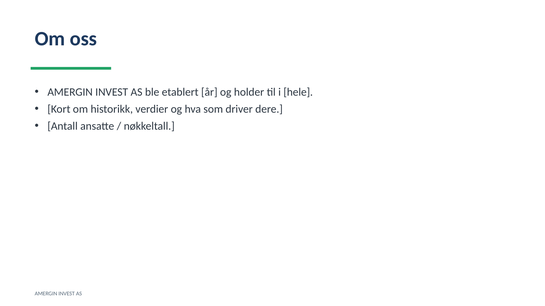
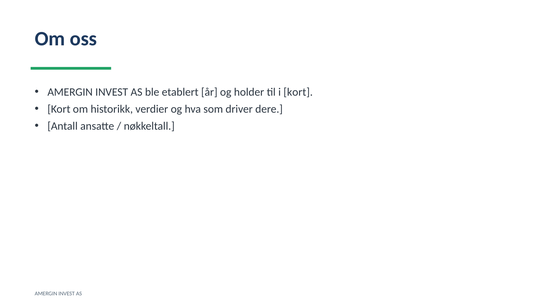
i hele: hele -> kort (298, 92)
